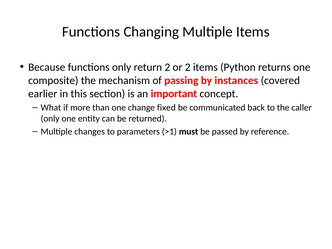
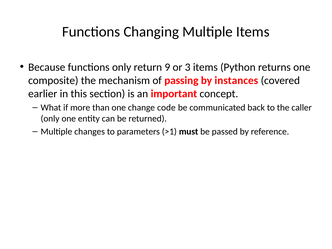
return 2: 2 -> 9 (167, 67)
or 2: 2 -> 3 (188, 67)
fixed: fixed -> code (166, 108)
